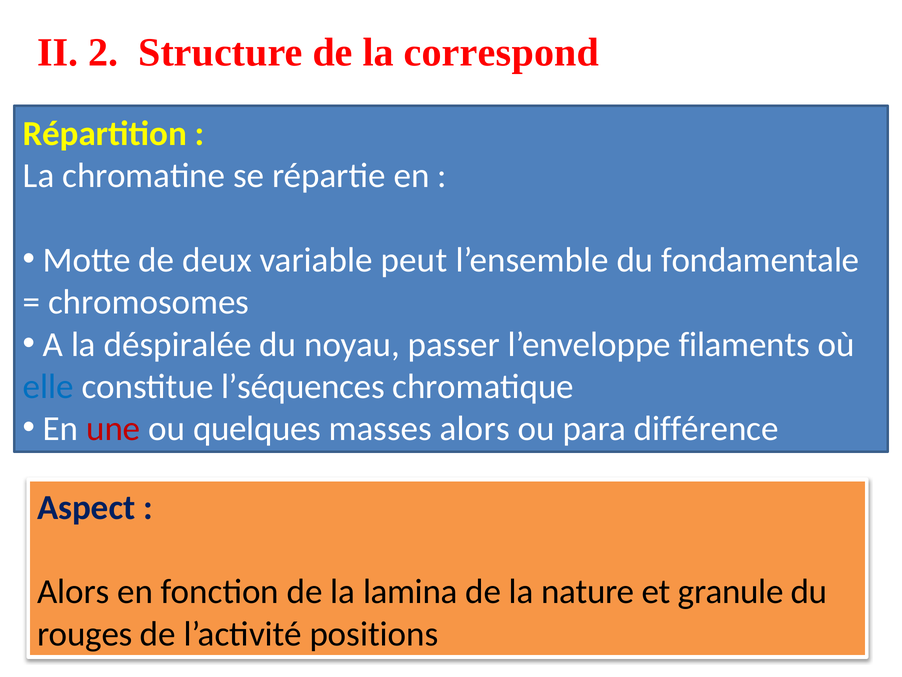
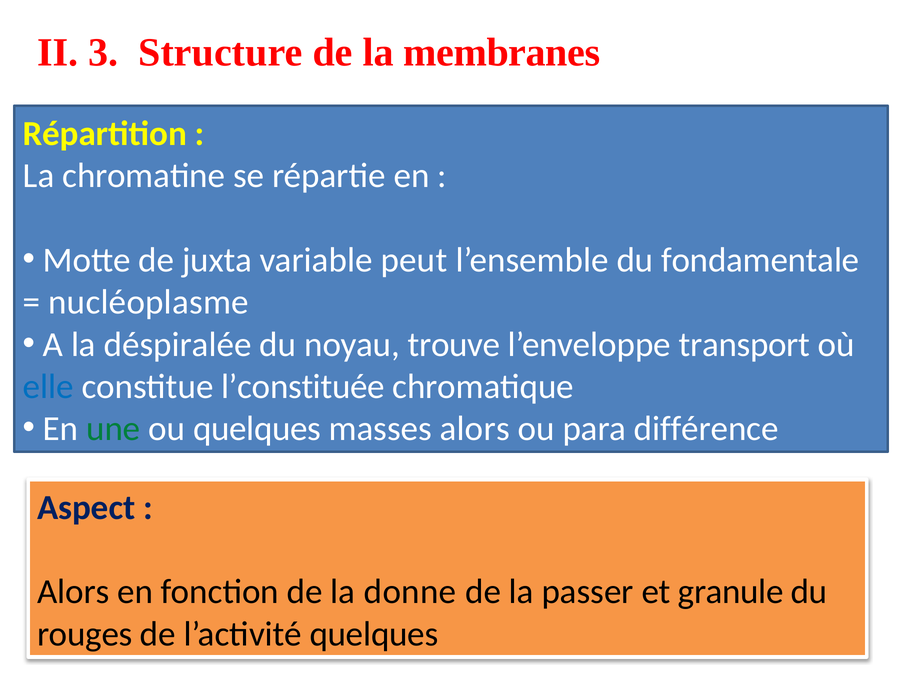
2: 2 -> 3 (103, 52)
correspond: correspond -> membranes (502, 52)
deux: deux -> juxta (217, 260)
chromosomes: chromosomes -> nucléoplasme (149, 302)
passer: passer -> trouve (454, 344)
filaments: filaments -> transport (744, 344)
l’séquences: l’séquences -> l’constituée (303, 386)
une colour: red -> green (113, 428)
lamina: lamina -> donne (410, 591)
nature: nature -> passer (588, 591)
l’activité positions: positions -> quelques (374, 633)
